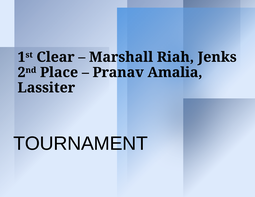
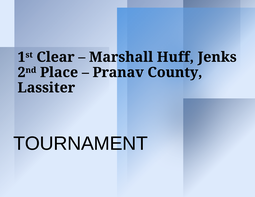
Riah: Riah -> Huff (175, 57)
Amalia: Amalia -> County (175, 72)
